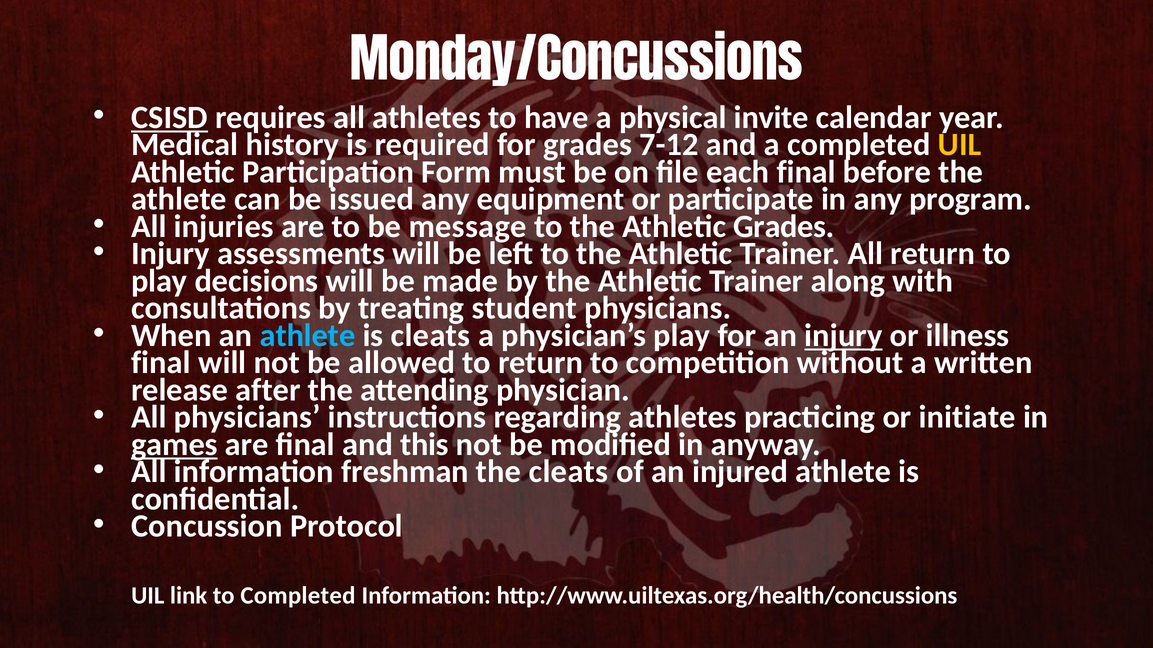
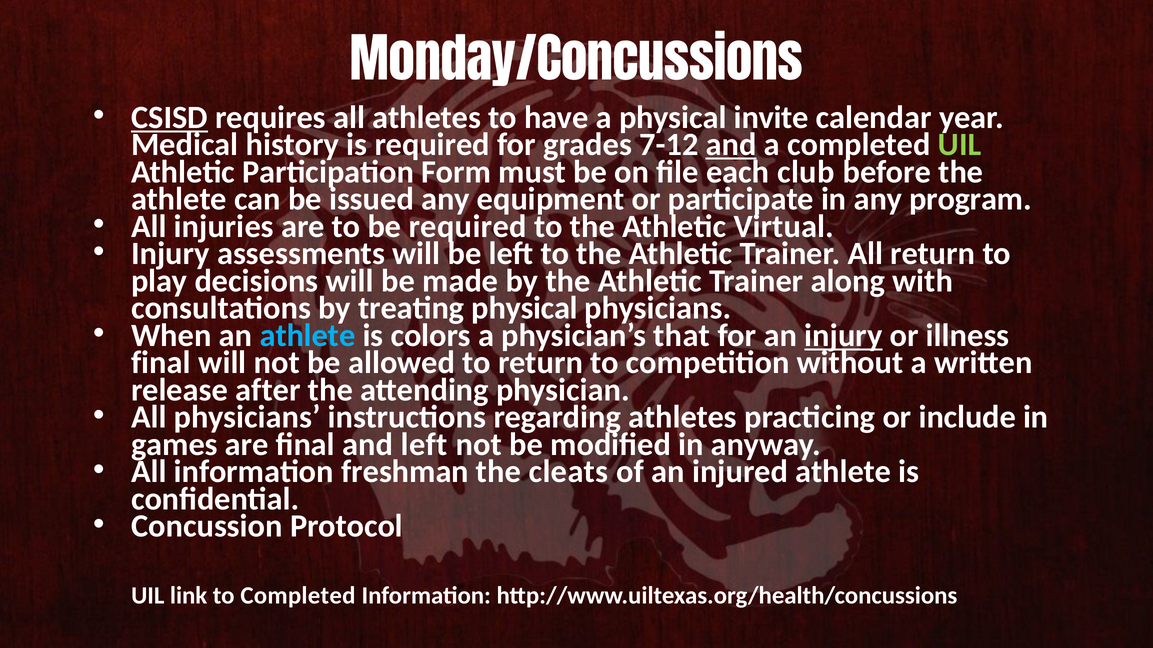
and underline: none -> present (731, 145)
UIL colour: yellow -> light green (960, 145)
each final: final -> club (806, 172)
be message: message -> required (468, 227)
Athletic Grades: Grades -> Virtual (784, 227)
treating student: student -> physical (525, 308)
is cleats: cleats -> colors (431, 336)
physician’s play: play -> that (682, 336)
initiate: initiate -> include (967, 418)
games underline: present -> none (174, 445)
and this: this -> left (424, 445)
